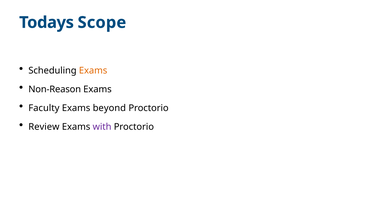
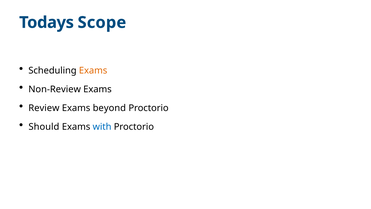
Non-Reason: Non-Reason -> Non-Review (55, 89)
Faculty: Faculty -> Review (44, 108)
Review: Review -> Should (44, 127)
with colour: purple -> blue (102, 127)
